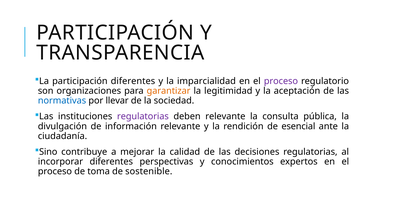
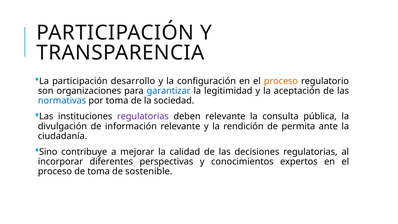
participación diferentes: diferentes -> desarrollo (133, 81)
imparcialidad: imparcialidad -> configuración (206, 81)
proceso colour: purple -> orange (281, 81)
garantizar colour: orange -> blue (169, 91)
por llevar: llevar -> toma (117, 101)
esencial: esencial -> permita (298, 126)
